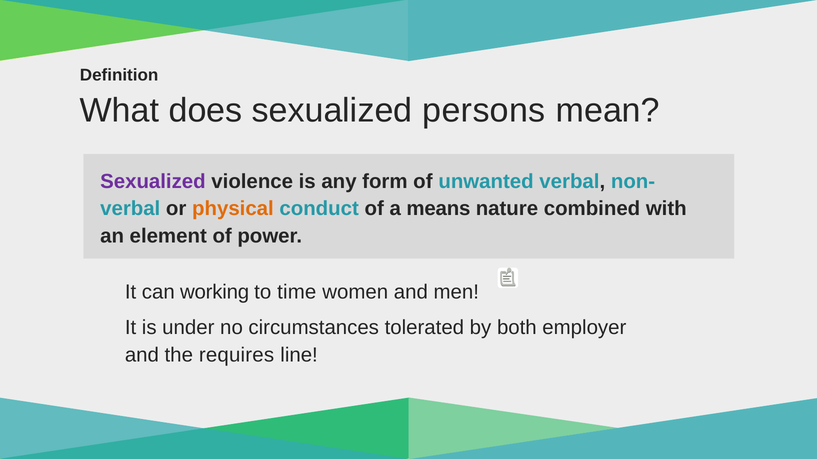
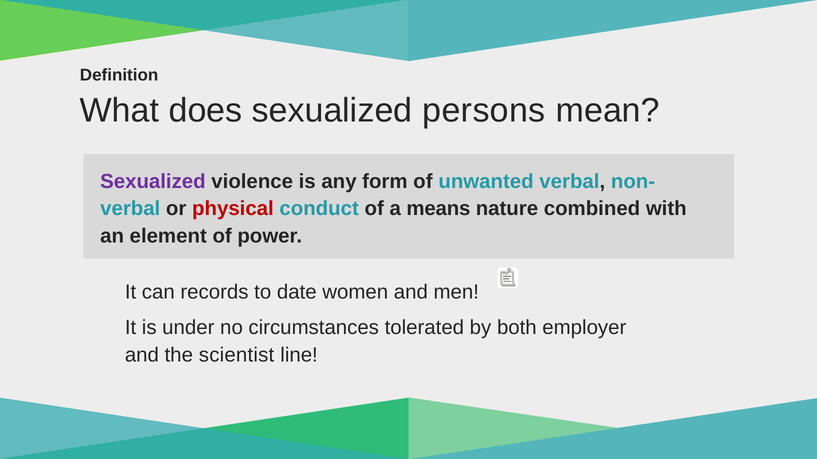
physical colour: orange -> red (233, 209)
working: working -> records (214, 292)
time: time -> date (297, 292)
requires: requires -> scientist (237, 355)
